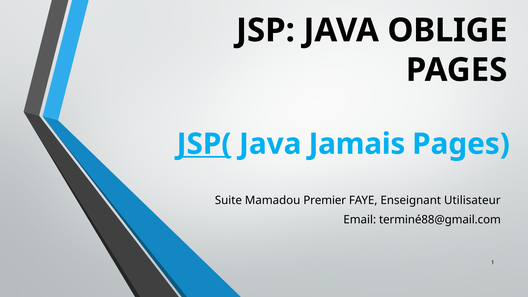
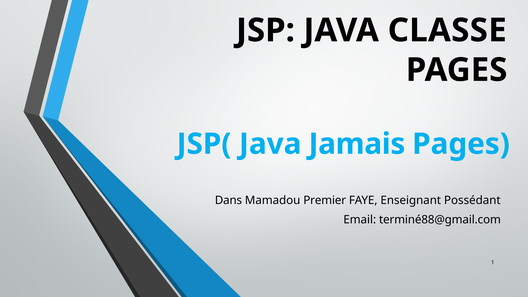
OBLIGE: OBLIGE -> CLASSE (447, 30)
JSP( underline: present -> none (204, 144)
Suite: Suite -> Dans (228, 200)
Utilisateur: Utilisateur -> Possédant (472, 200)
